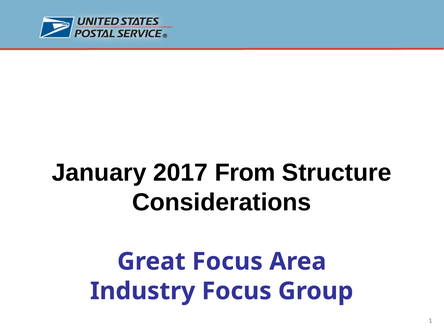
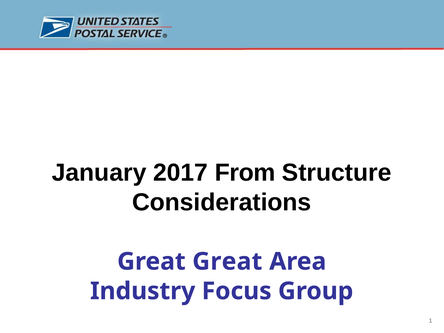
Great Focus: Focus -> Great (227, 262)
